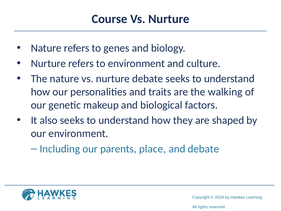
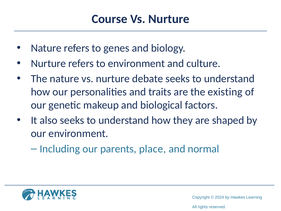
walking: walking -> existing (225, 92)
and debate: debate -> normal (203, 149)
